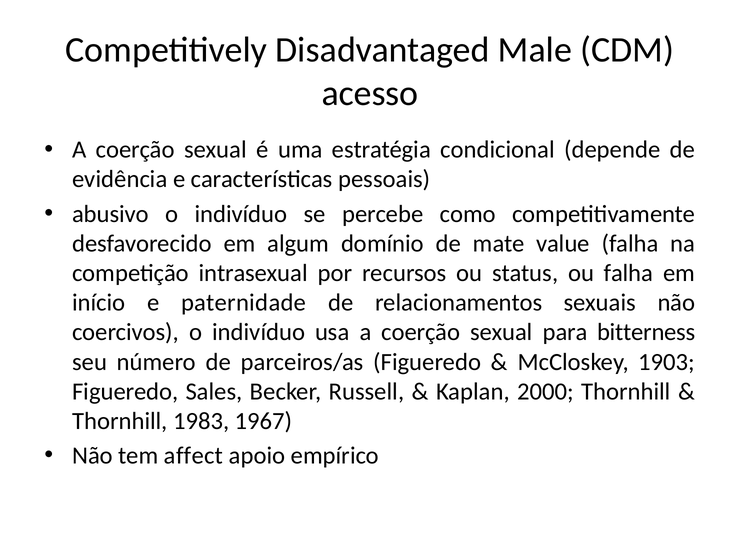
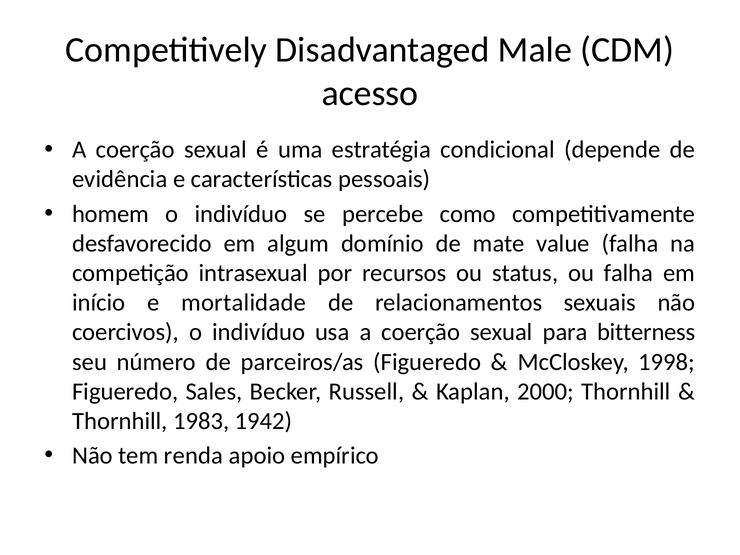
abusivo: abusivo -> homem (111, 214)
paternidade: paternidade -> mortalidade (244, 303)
1903: 1903 -> 1998 (667, 362)
1967: 1967 -> 1942 (264, 421)
affect: affect -> renda (194, 456)
